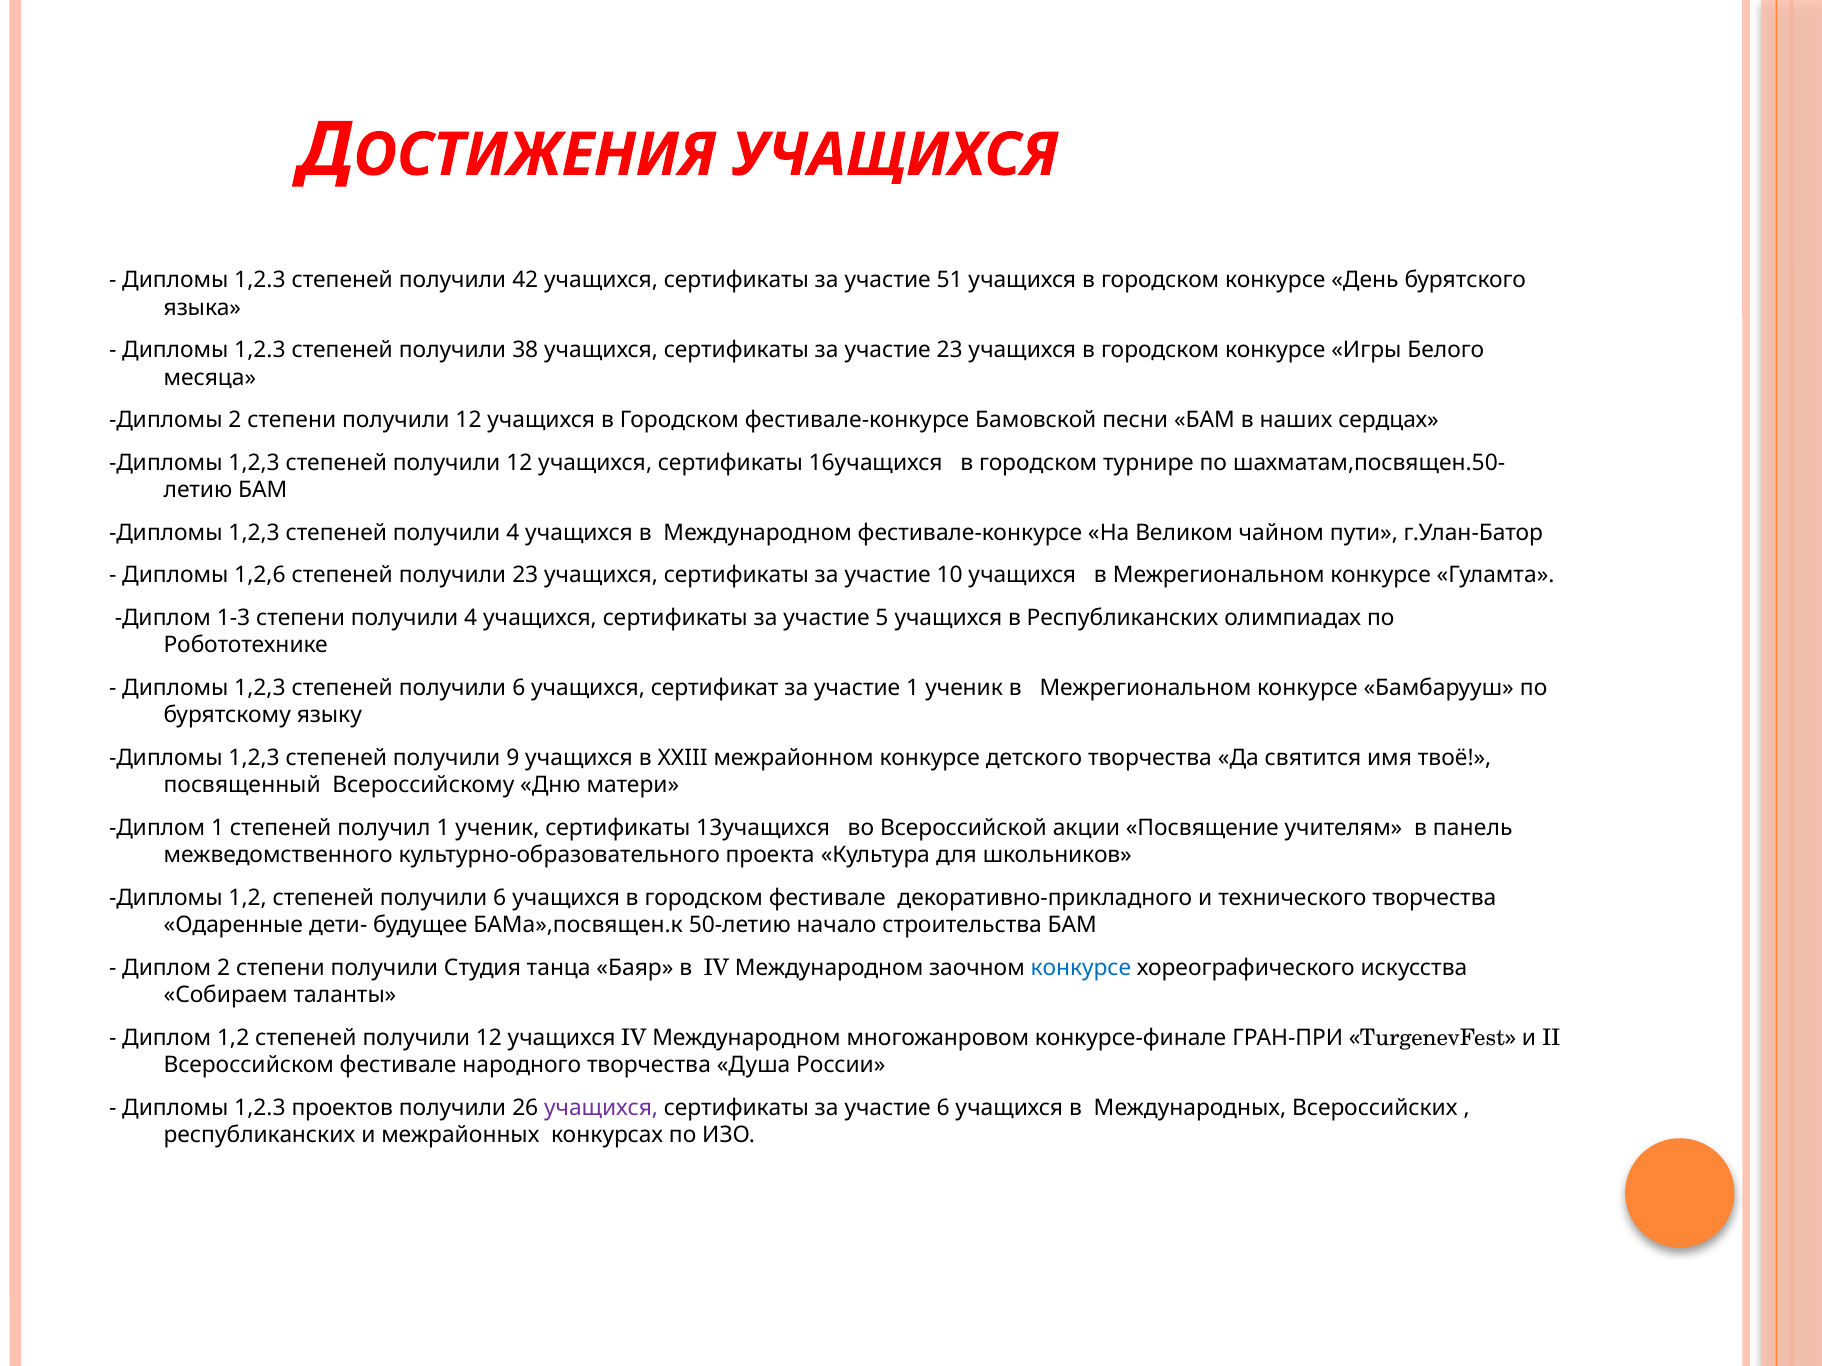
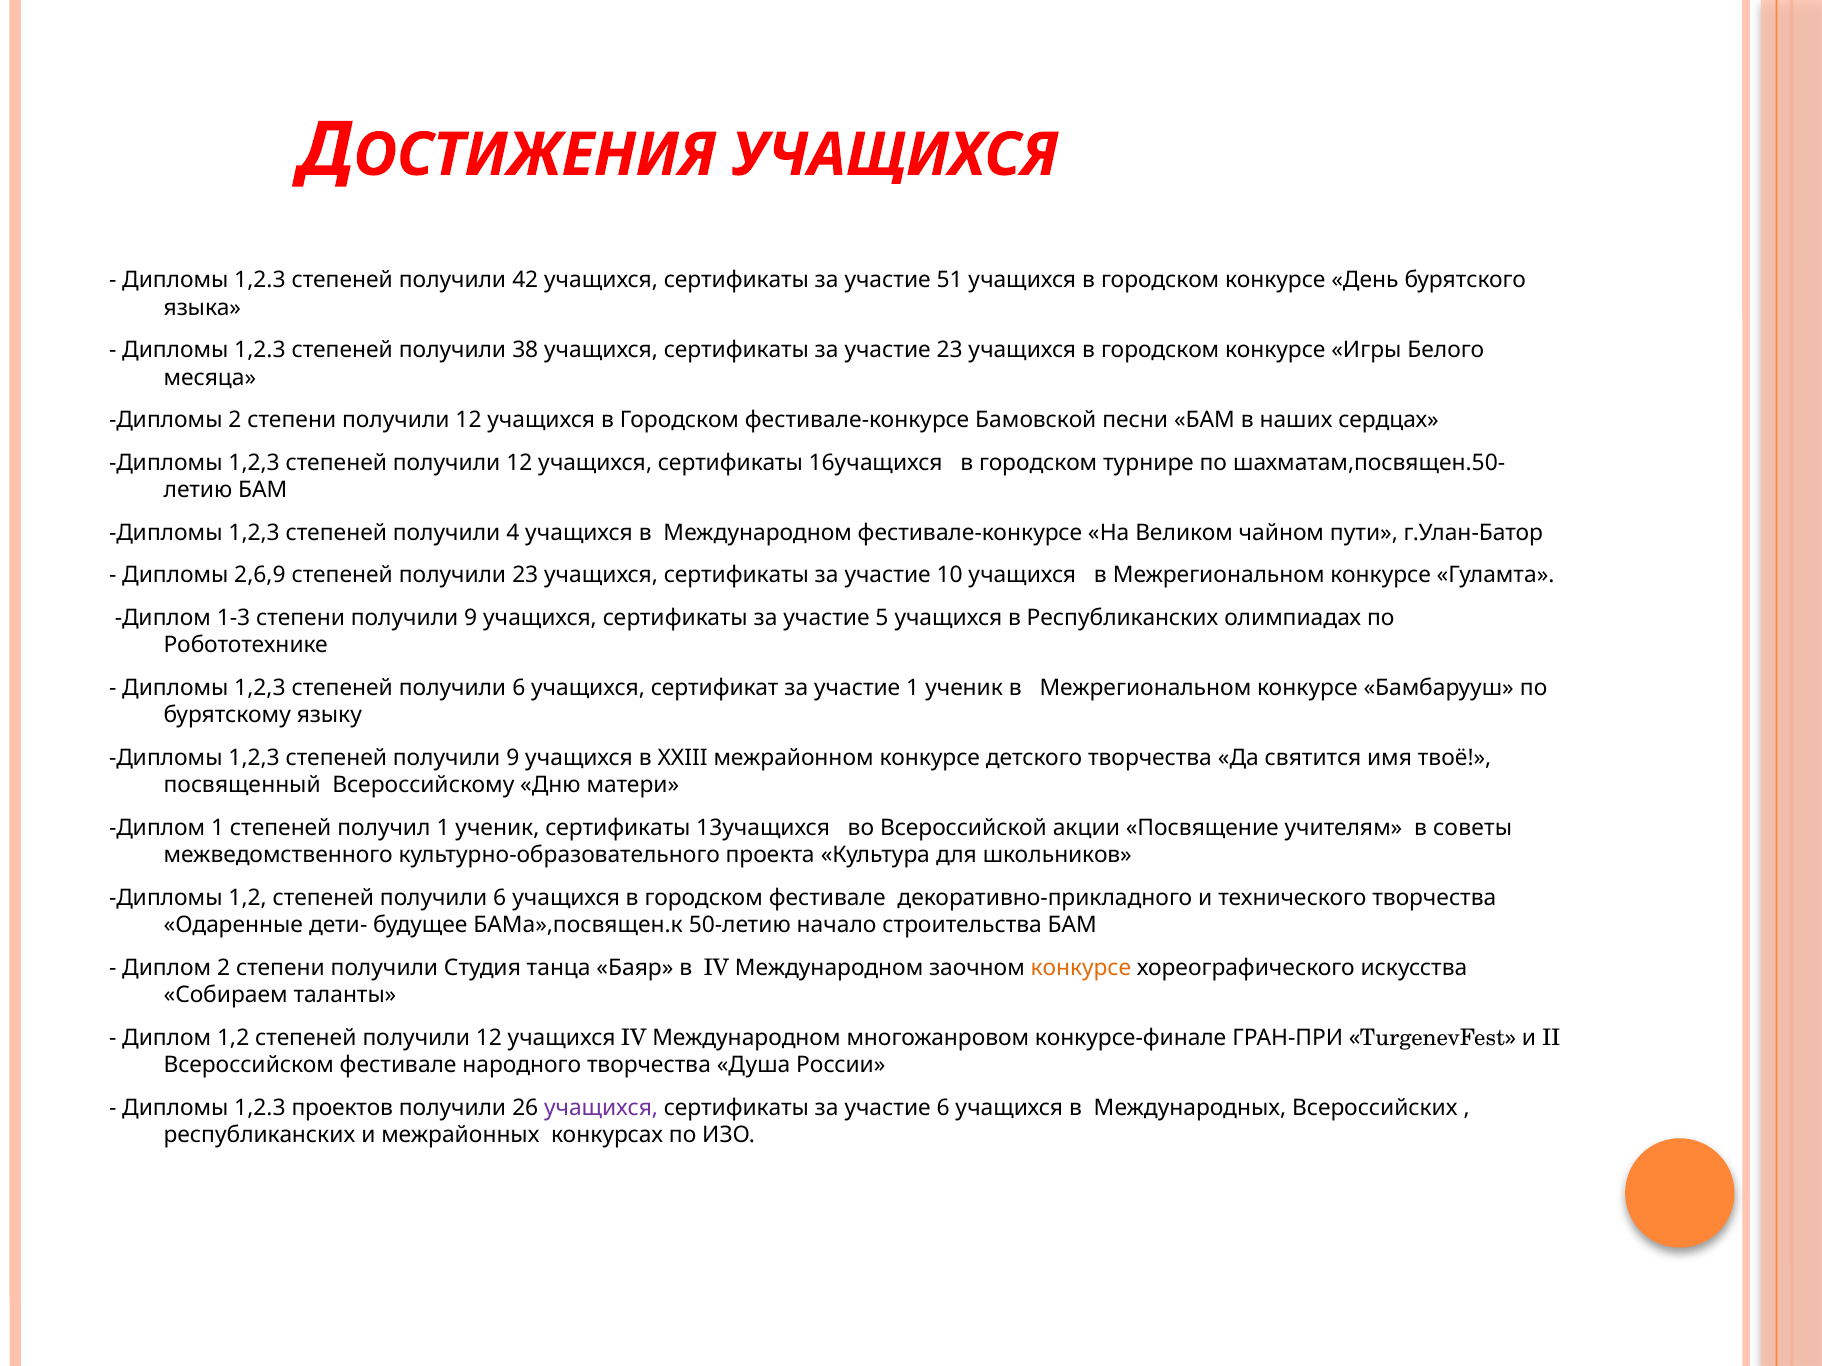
1,2,6: 1,2,6 -> 2,6,9 (260, 576)
степени получили 4: 4 -> 9 (471, 618)
панель: панель -> советы (1473, 828)
конкурсе colour: blue -> orange (1081, 968)
